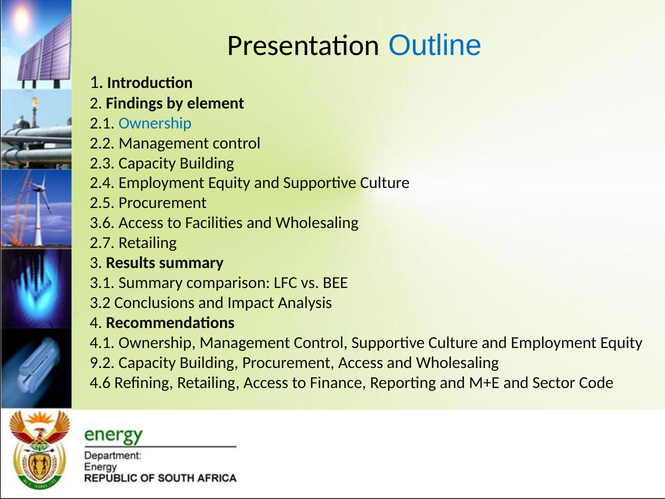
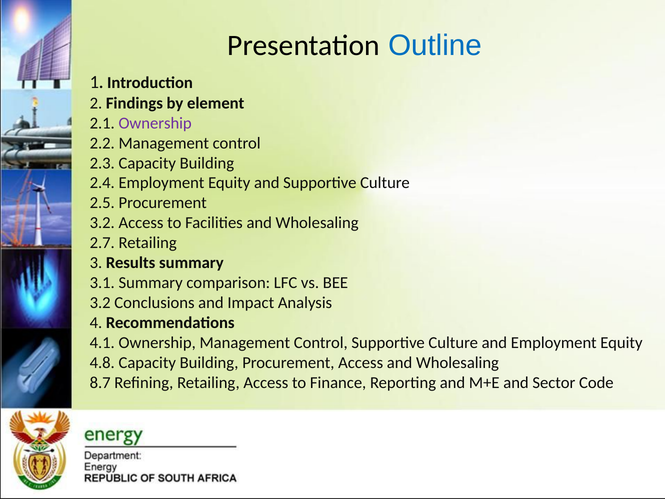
Ownership colour: blue -> purple (155, 123)
3.6: 3.6 -> 3.2 (102, 223)
9.2: 9.2 -> 4.8 (102, 362)
4.6: 4.6 -> 8.7 (100, 382)
